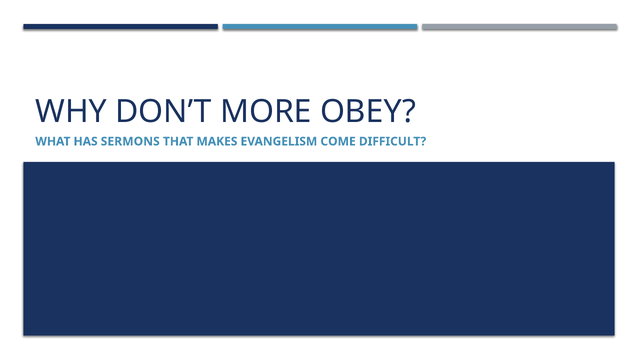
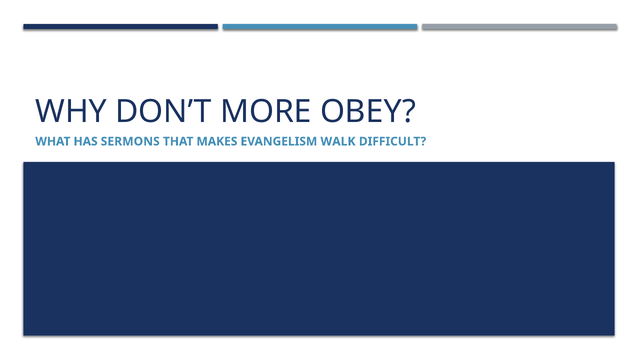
COME: COME -> WALK (338, 141)
